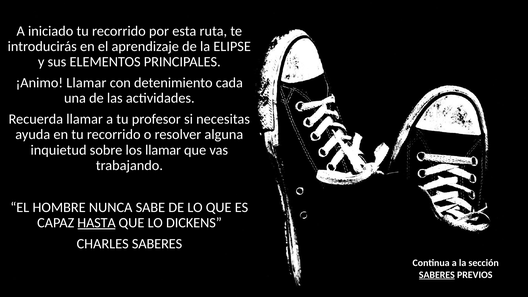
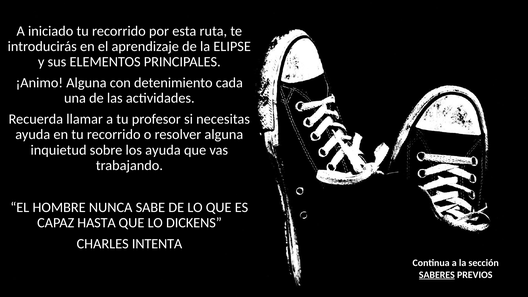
¡Animo Llamar: Llamar -> Alguna (86, 83)
los llamar: llamar -> ayuda (163, 150)
HASTA underline: present -> none (97, 223)
CHARLES SABERES: SABERES -> INTENTA (157, 244)
